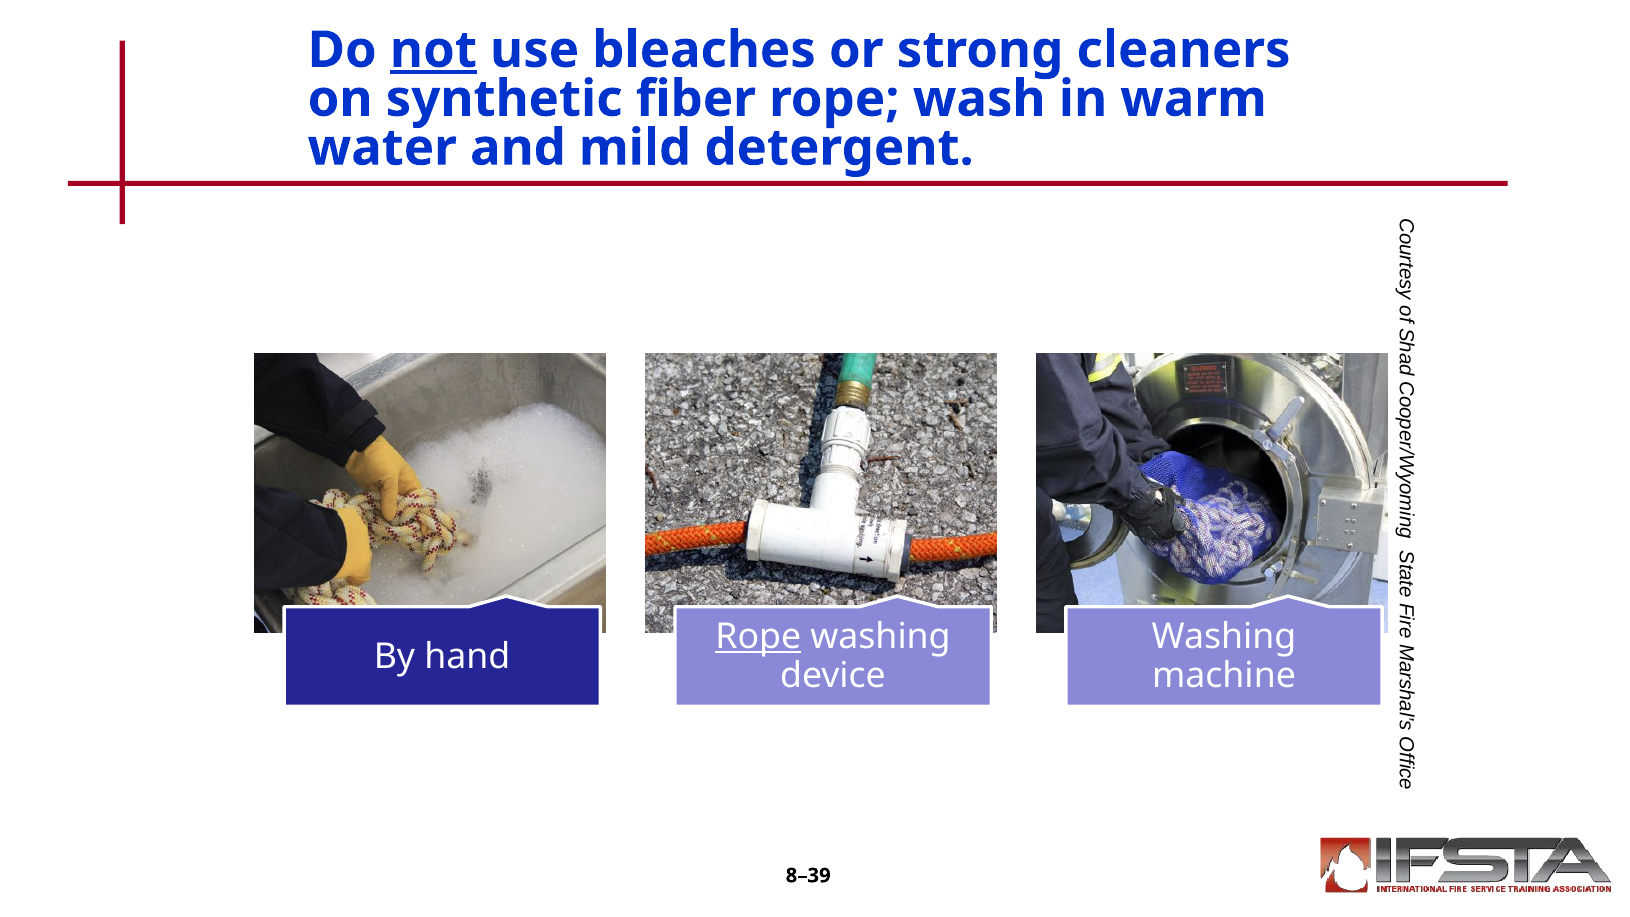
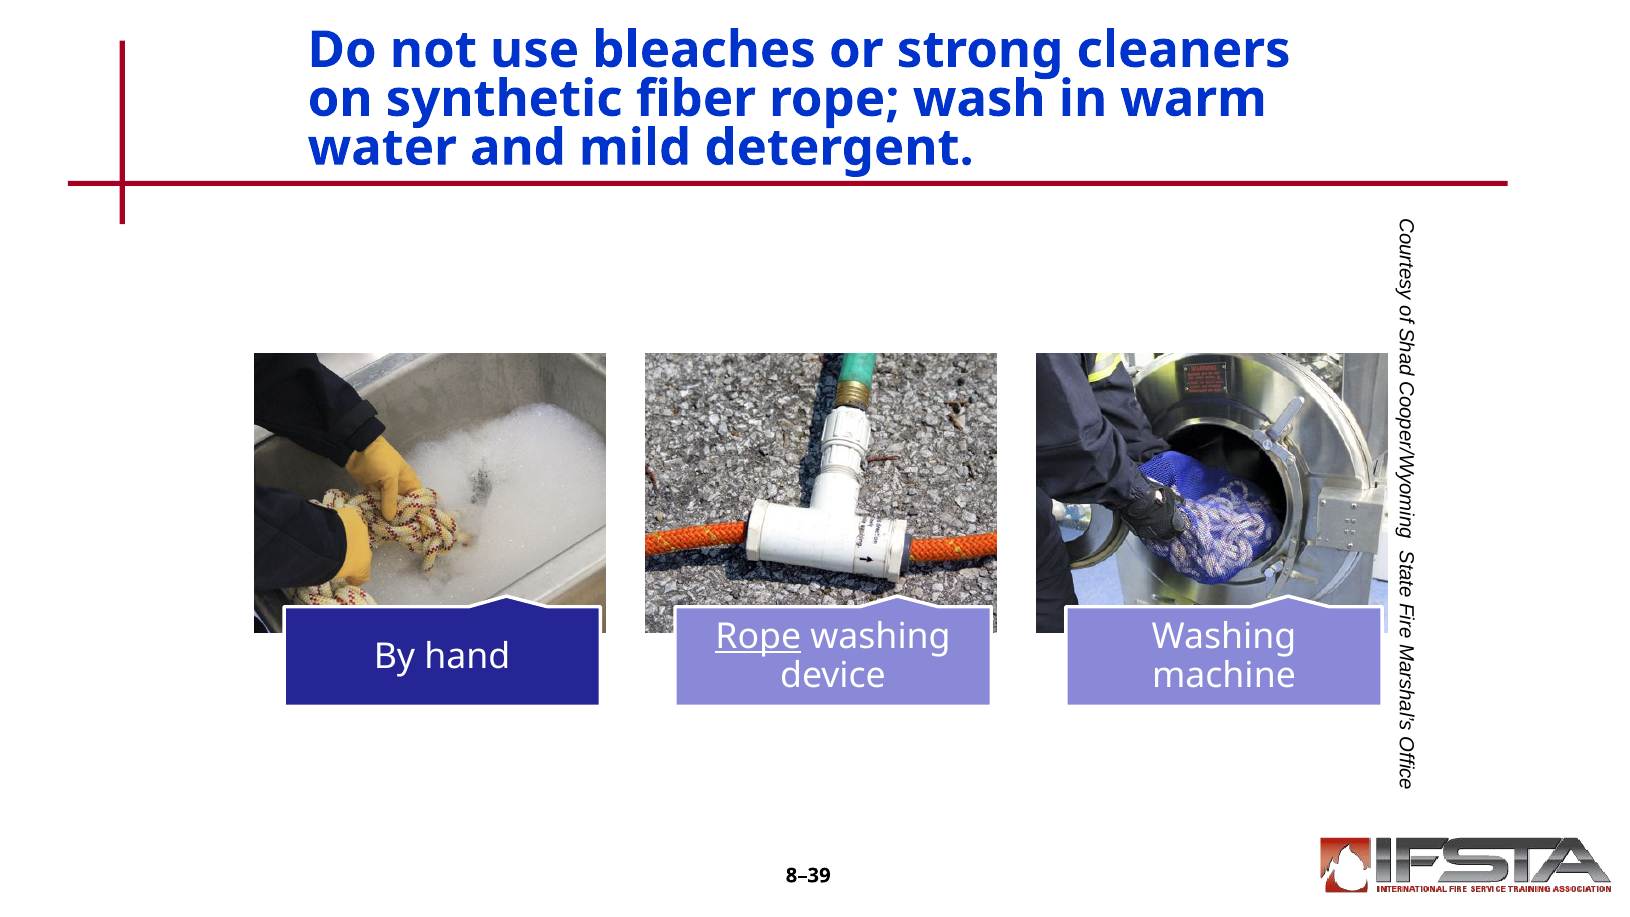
not underline: present -> none (433, 50)
